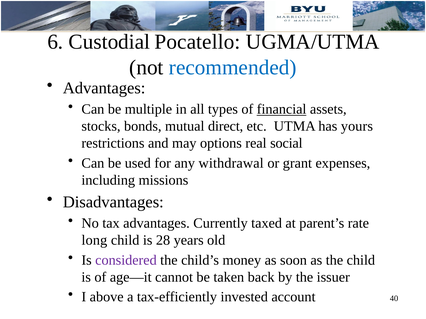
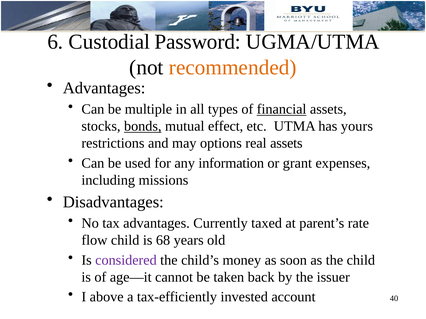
Pocatello: Pocatello -> Password (198, 42)
recommended colour: blue -> orange (233, 68)
bonds underline: none -> present (143, 126)
direct: direct -> effect (226, 126)
real social: social -> assets (286, 144)
withdrawal: withdrawal -> information (231, 163)
long: long -> flow (94, 241)
28: 28 -> 68 (163, 241)
